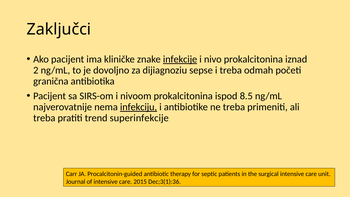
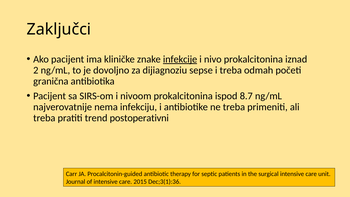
8.5: 8.5 -> 8.7 (246, 96)
infekciju underline: present -> none (139, 107)
superinfekcije: superinfekcije -> postoperativni (139, 118)
